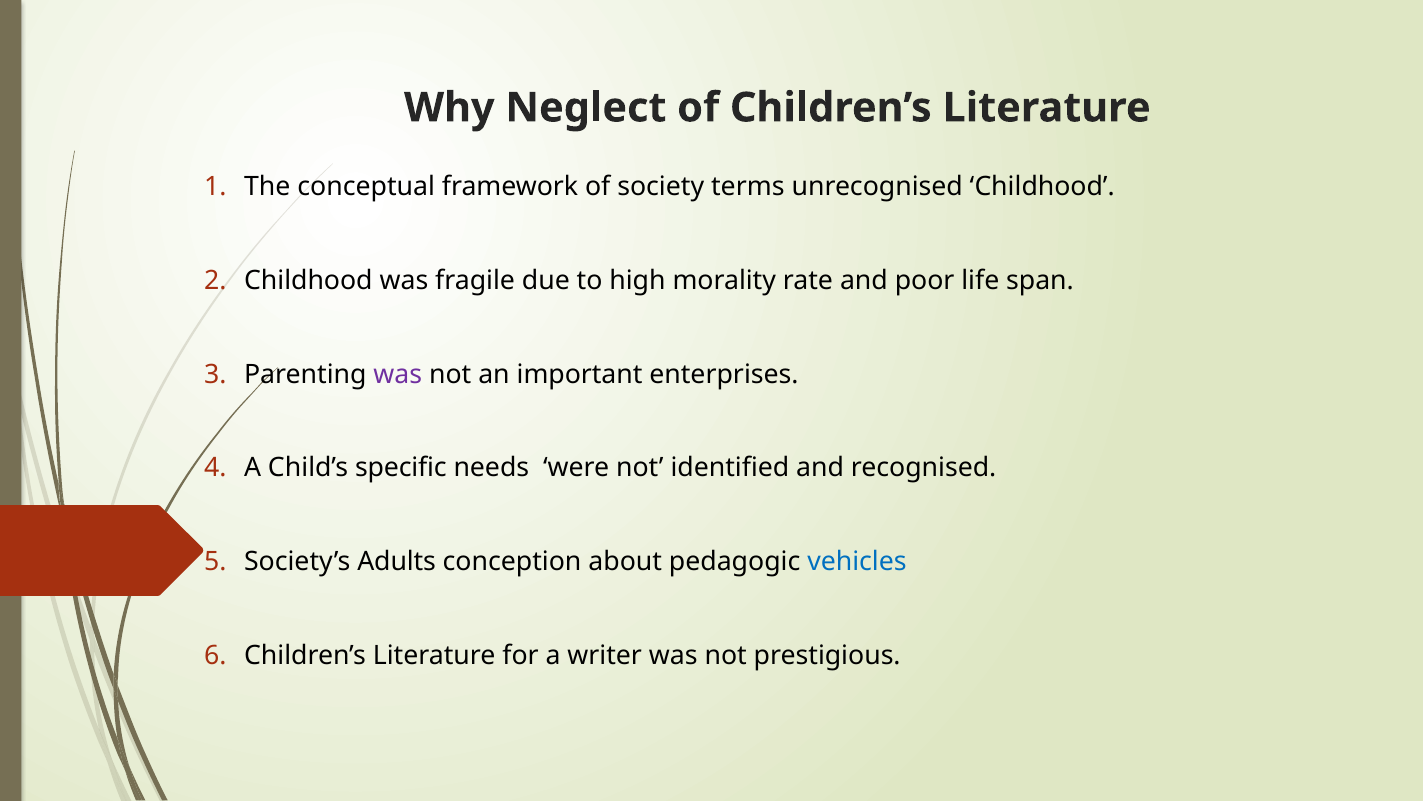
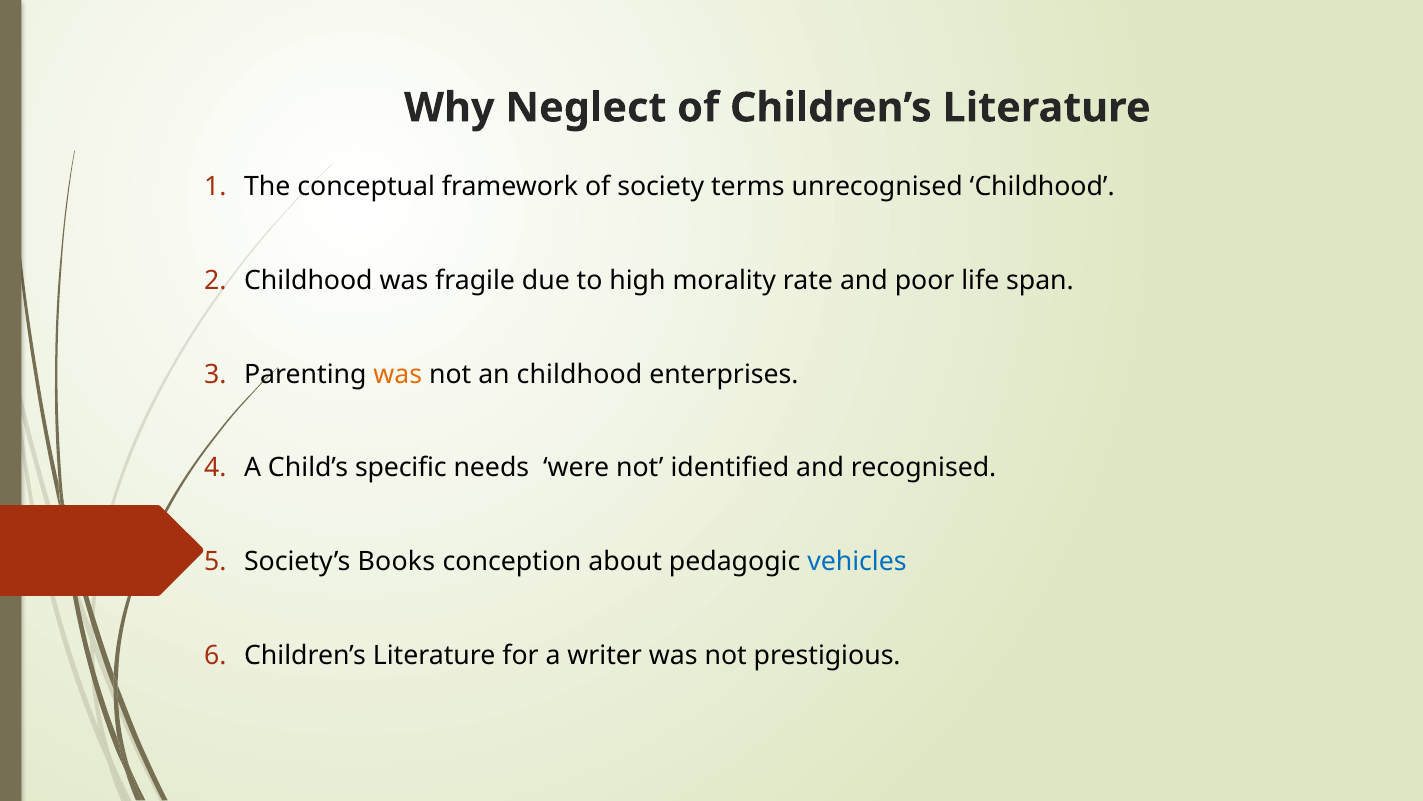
was colour: purple -> orange (398, 374)
an important: important -> childhood (579, 374)
Adults: Adults -> Books (396, 561)
